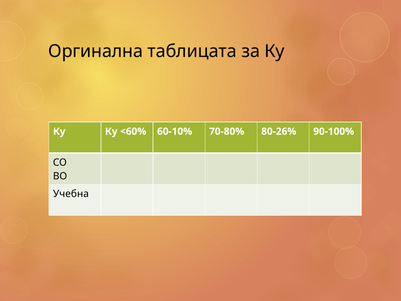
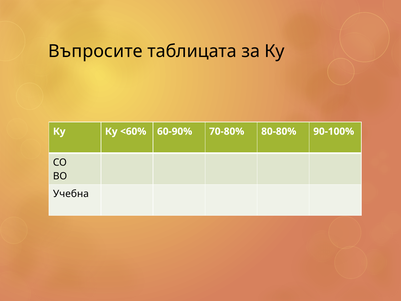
Оргинална: Оргинална -> Въпросите (95, 51)
60-10%: 60-10% -> 60-90% (175, 131)
80-26%: 80-26% -> 80-80% (279, 131)
